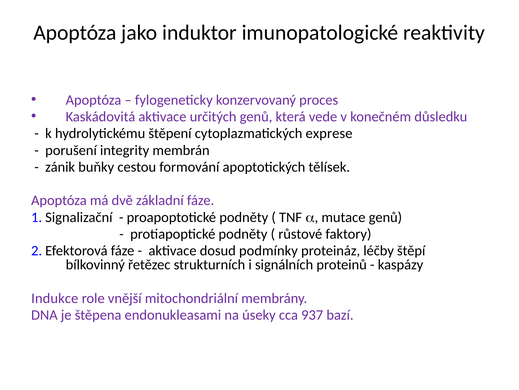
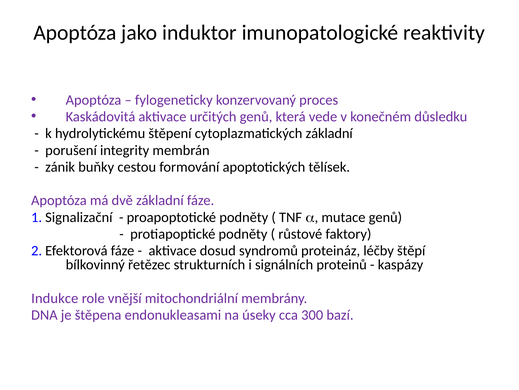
cytoplazmatických exprese: exprese -> základní (329, 133)
podmínky: podmínky -> syndromů (268, 250)
937: 937 -> 300 (312, 314)
